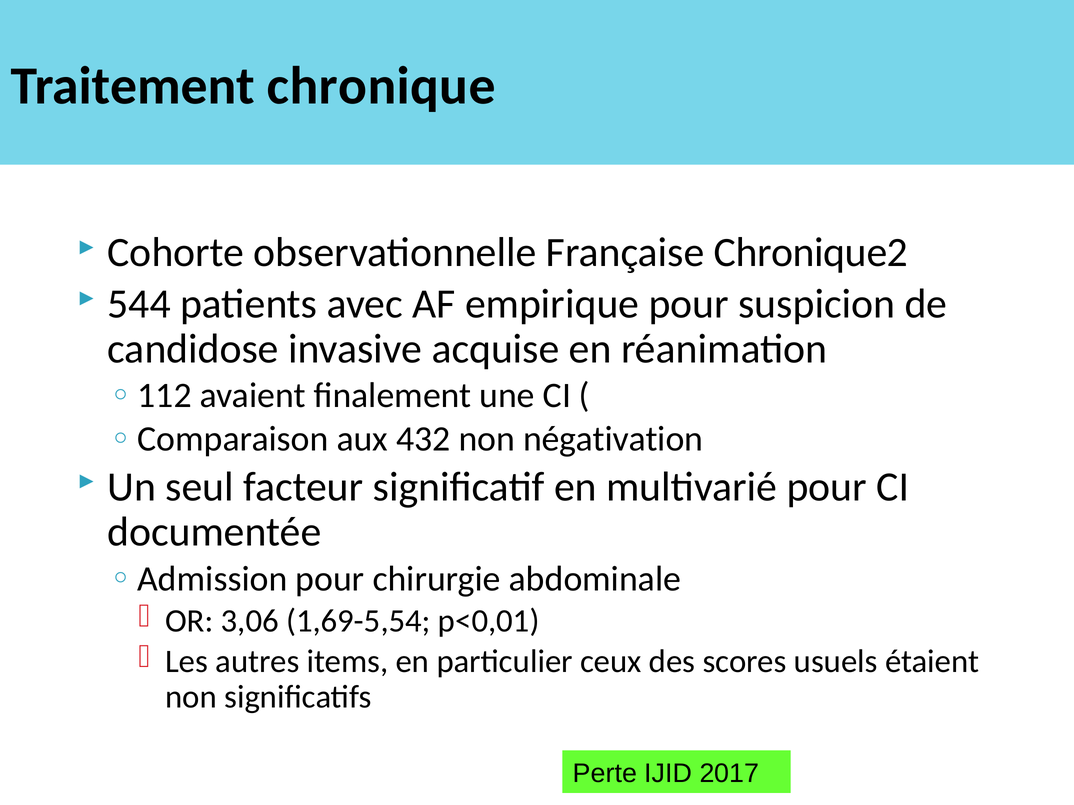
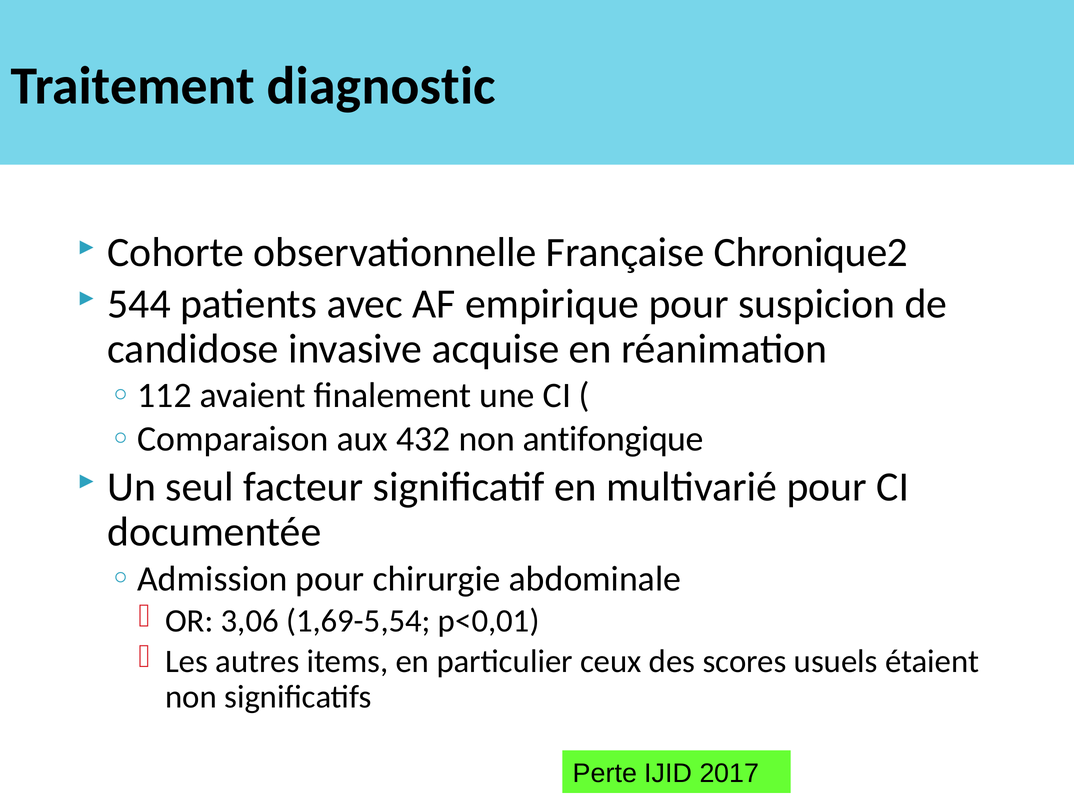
chronique: chronique -> diagnostic (381, 86)
négativation: négativation -> antifongique (613, 439)
